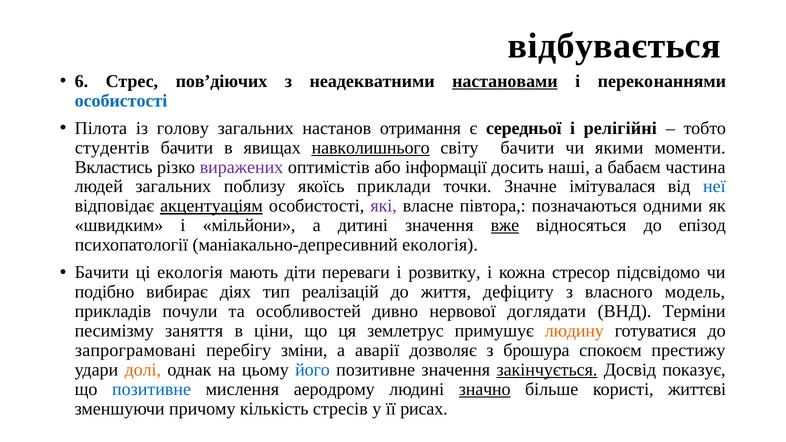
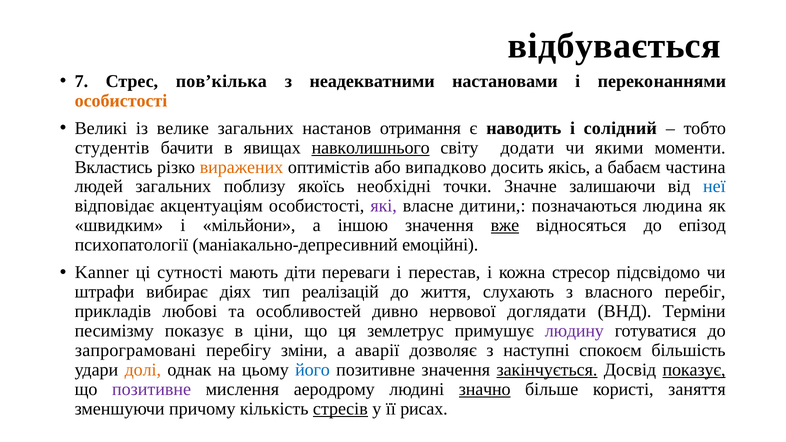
6: 6 -> 7 (81, 81)
пов’діючих: пов’діючих -> пов’кілька (221, 81)
настановами underline: present -> none (505, 81)
особистості colour: blue -> orange (121, 101)
Пілота: Пілота -> Великі (101, 128)
голову: голову -> велике (183, 128)
середньої: середньої -> наводить (524, 128)
релігійні: релігійні -> солідний (620, 128)
світу бачити: бачити -> додати (527, 148)
виражених colour: purple -> orange (242, 167)
інформації: інформації -> випадково (446, 167)
наші: наші -> якісь (569, 167)
приклади: приклади -> необхідні (394, 187)
імітувалася: імітувалася -> залишаючи (612, 187)
акцентуаціям underline: present -> none (211, 206)
півтора: півтора -> дитини (493, 206)
одними: одними -> людина (673, 206)
дитині: дитині -> іншою (363, 225)
маніакально-депресивний екологія: екологія -> емоційні (440, 245)
Бачити: Бачити -> Kanner (102, 273)
ці екологія: екологія -> сутності (190, 273)
розвитку: розвитку -> перестав (444, 273)
подібно: подібно -> штрафи (104, 292)
дефіциту: дефіциту -> слухають (519, 292)
модель: модель -> перебіг (695, 292)
почули: почули -> любові (190, 311)
песимізму заняття: заняття -> показує (194, 331)
людину colour: orange -> purple (574, 331)
брошура: брошура -> наступні (536, 350)
престижу: престижу -> більшість (689, 350)
показує underline: none -> present (694, 370)
позитивне colour: blue -> purple (152, 389)
життєві: життєві -> заняття (697, 389)
стресів underline: none -> present (340, 409)
